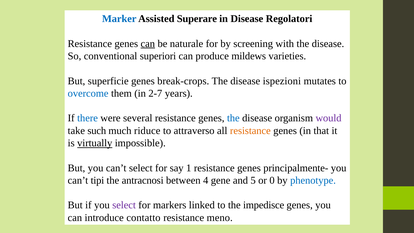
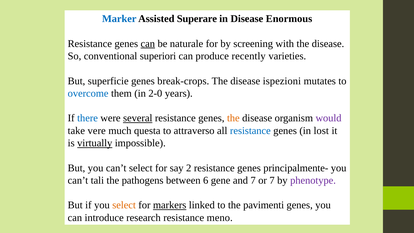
Regolatori: Regolatori -> Enormous (289, 19)
mildews: mildews -> recently (249, 56)
2-7: 2-7 -> 2-0 (155, 93)
several underline: none -> present (138, 118)
the colour: blue -> orange (233, 118)
such: such -> vere (97, 131)
riduce: riduce -> questa (147, 131)
resistance colour: orange -> blue (250, 131)
that: that -> lost (321, 131)
1: 1 -> 2 (189, 168)
tipi: tipi -> tali (97, 180)
antracnosi: antracnosi -> pathogens (143, 180)
4: 4 -> 6 (206, 180)
and 5: 5 -> 7 (253, 180)
or 0: 0 -> 7 (272, 180)
phenotype colour: blue -> purple (313, 180)
select colour: purple -> orange (124, 205)
markers underline: none -> present (170, 205)
impedisce: impedisce -> pavimenti (264, 205)
contatto: contatto -> research (144, 218)
